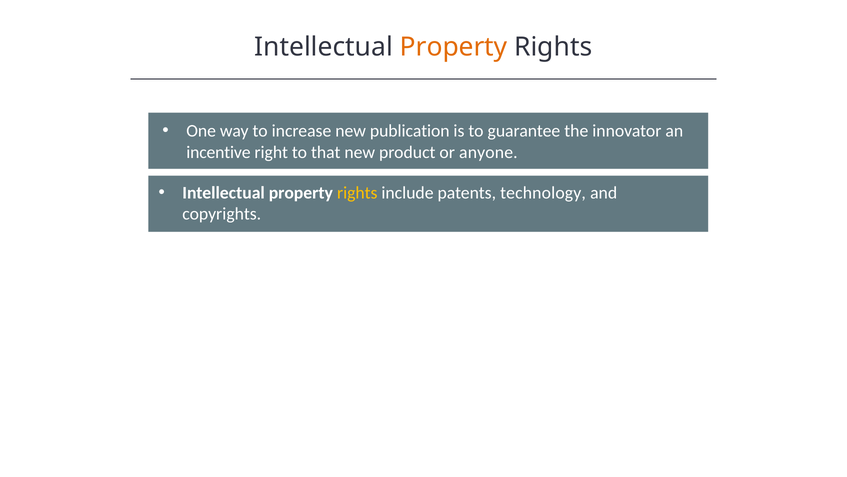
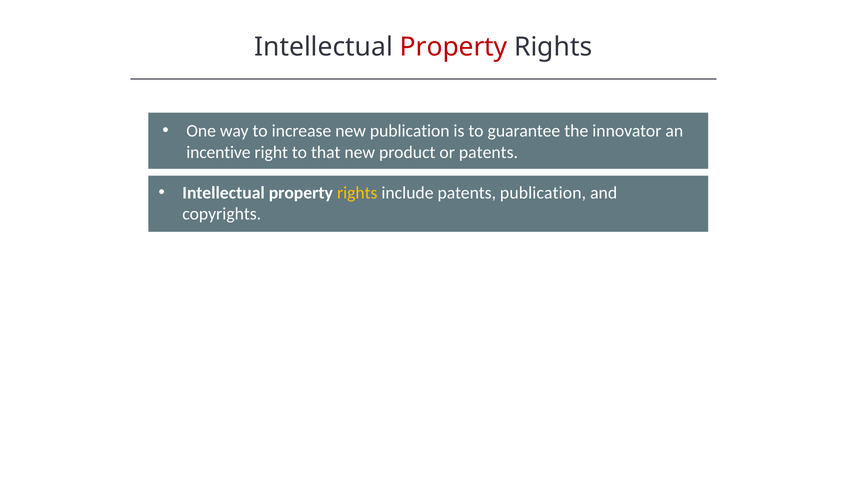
Property colour: orange -> red (454, 47)
or anyone: anyone -> patents (488, 152)
patents technology: technology -> publication (543, 193)
